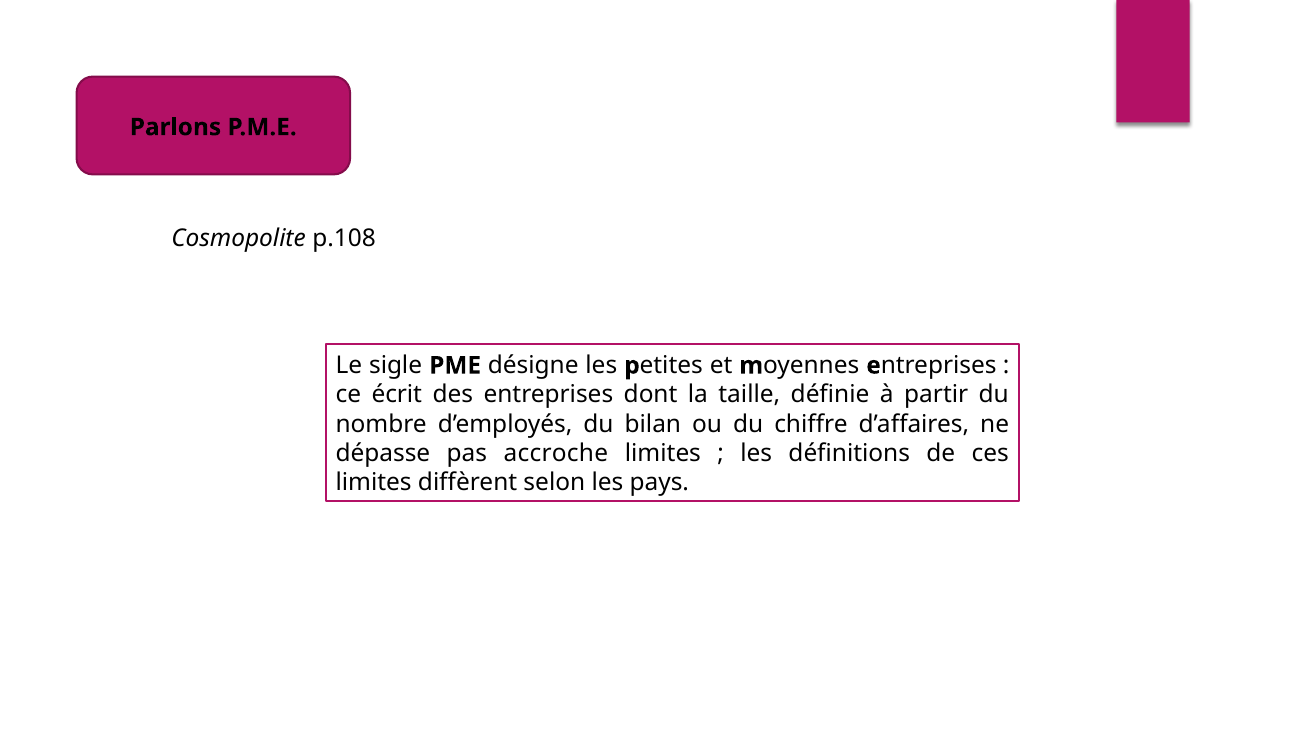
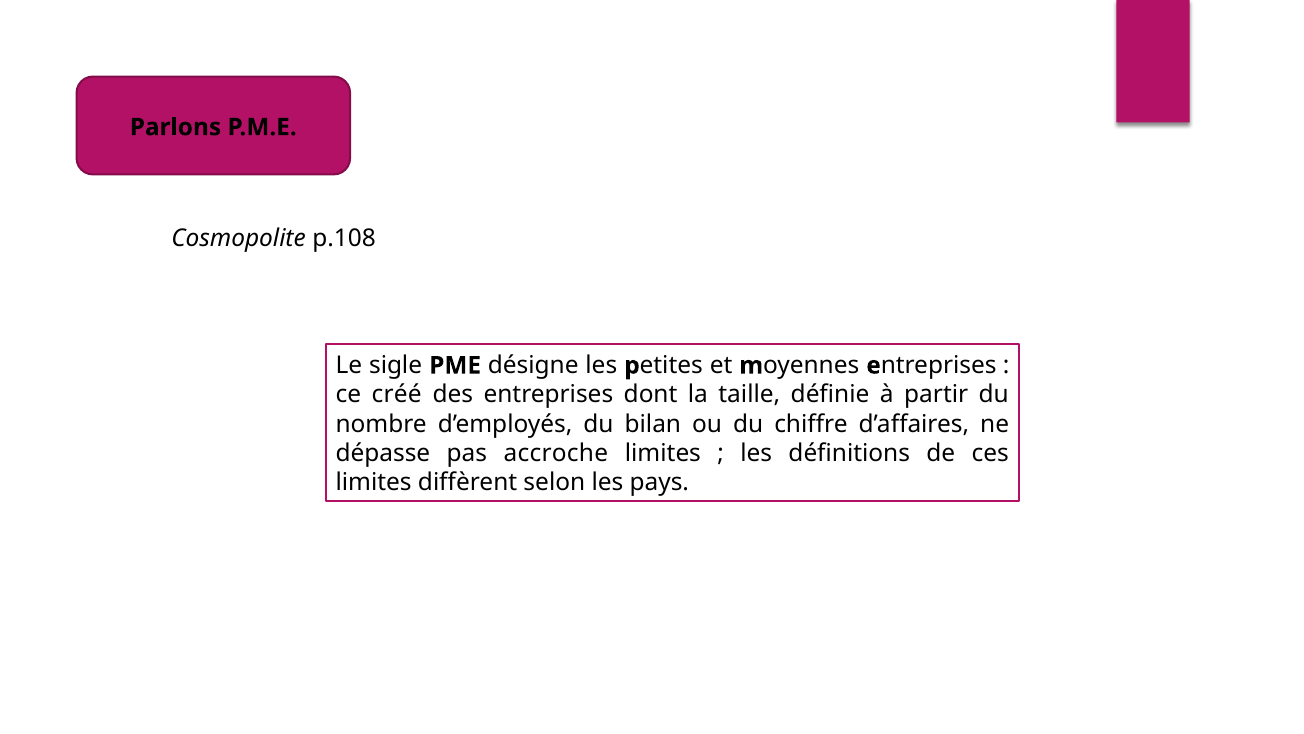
écrit: écrit -> créé (397, 395)
